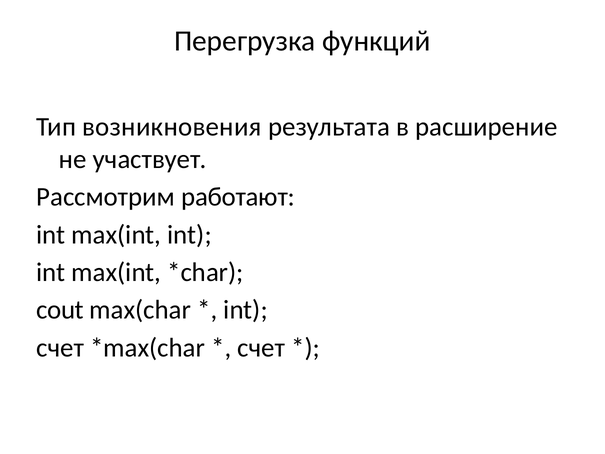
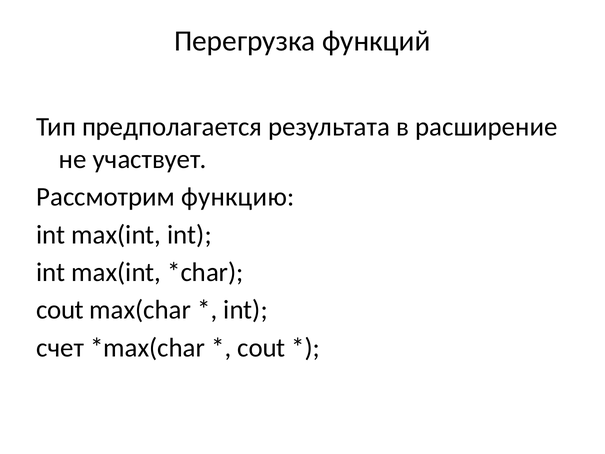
возникновения: возникновения -> предполагается (172, 127)
работают: работают -> функцию (238, 197)
счет: счет -> сout (261, 347)
